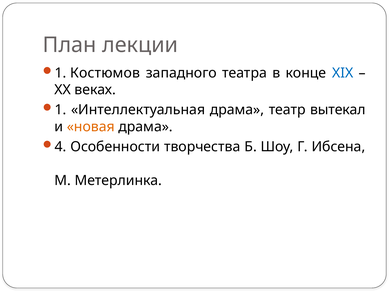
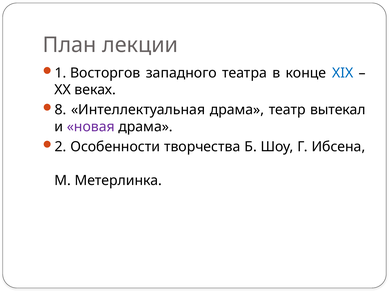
Костюмов: Костюмов -> Восторгов (105, 73)
1: 1 -> 8 (61, 110)
новая colour: orange -> purple (91, 127)
4: 4 -> 2 (61, 147)
